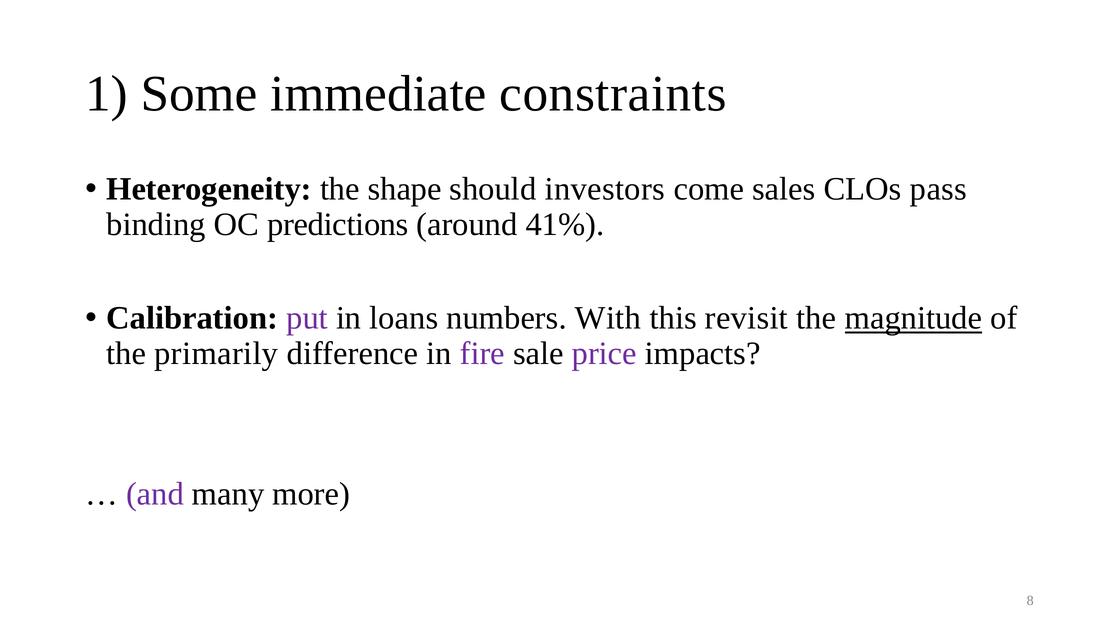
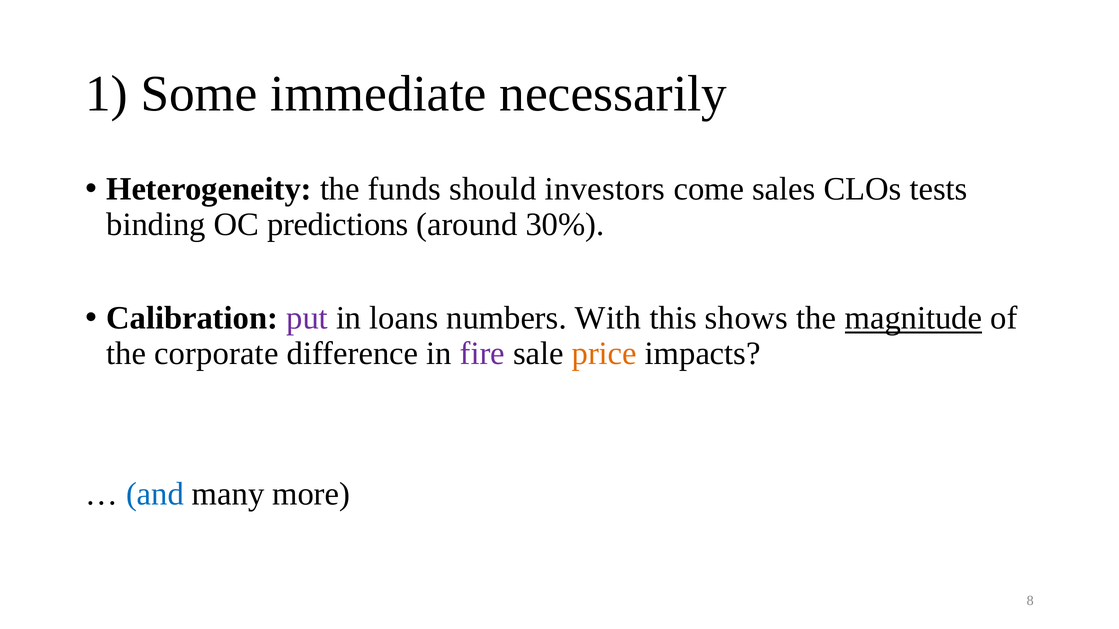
constraints: constraints -> necessarily (613, 94)
shape: shape -> funds (405, 189)
pass: pass -> tests (939, 189)
41%: 41% -> 30% (565, 224)
revisit: revisit -> shows (746, 318)
primarily: primarily -> corporate (216, 354)
price colour: purple -> orange (604, 354)
and colour: purple -> blue (155, 494)
